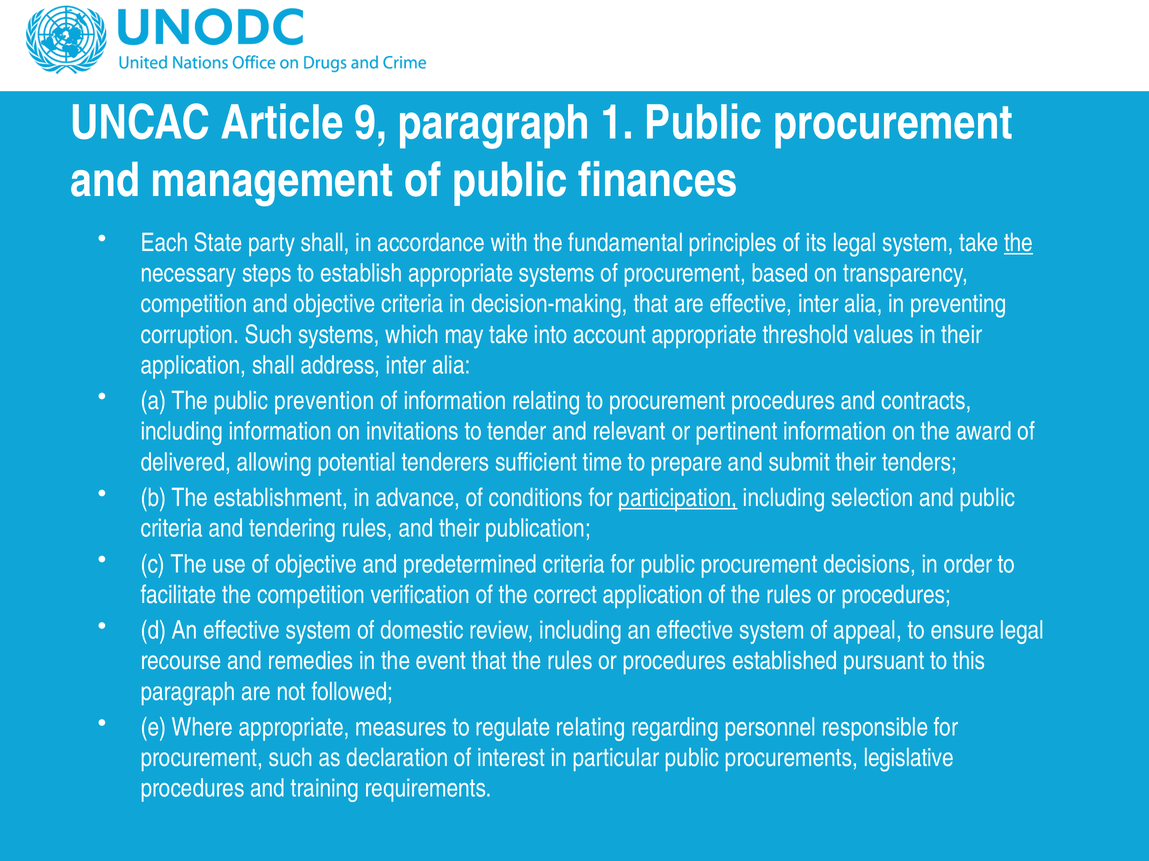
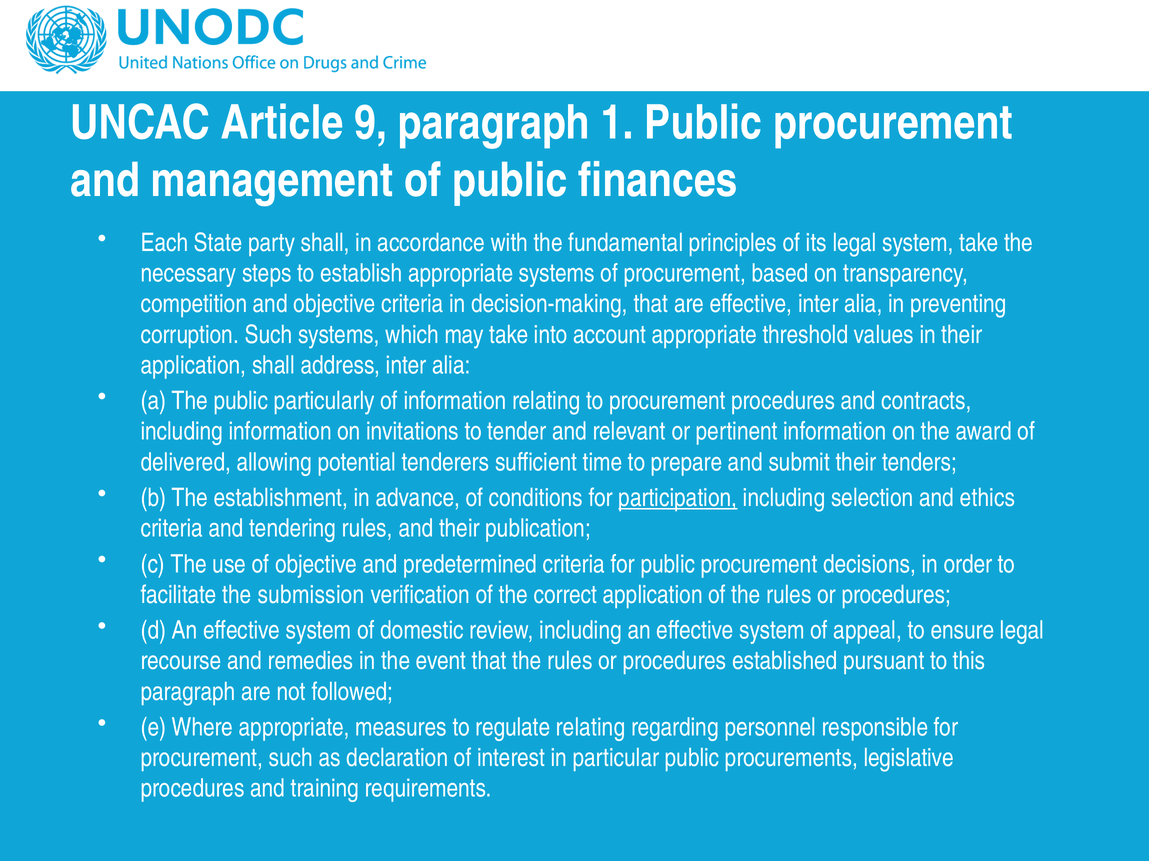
the underline: present -> none (1019, 243)
prevention: prevention -> particularly (324, 401)
and public: public -> ethics (988, 498)
the competition: competition -> submission (311, 595)
